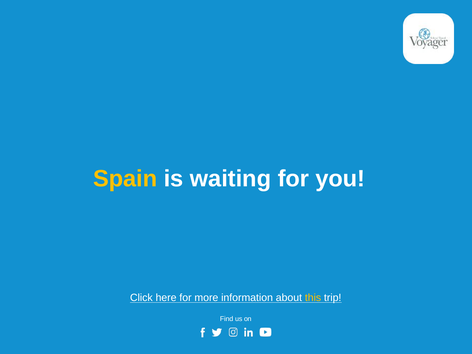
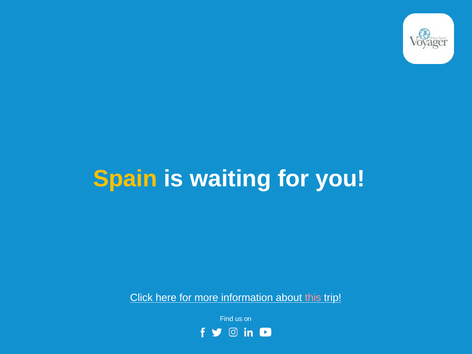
this colour: yellow -> pink (313, 298)
